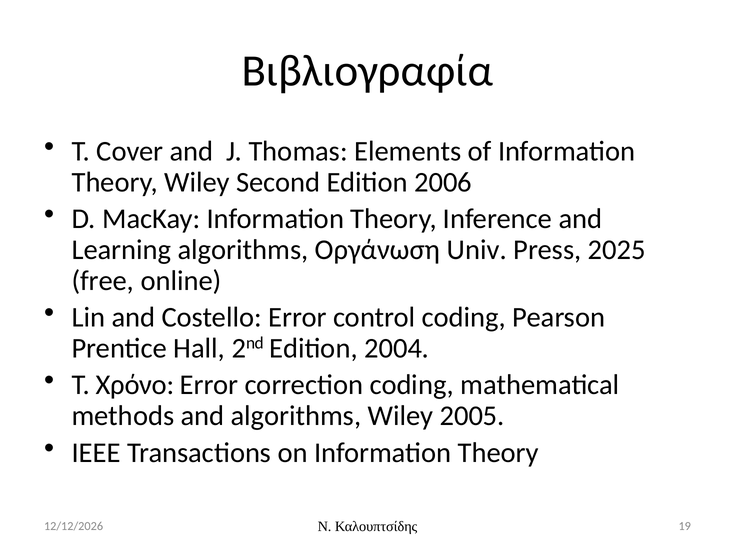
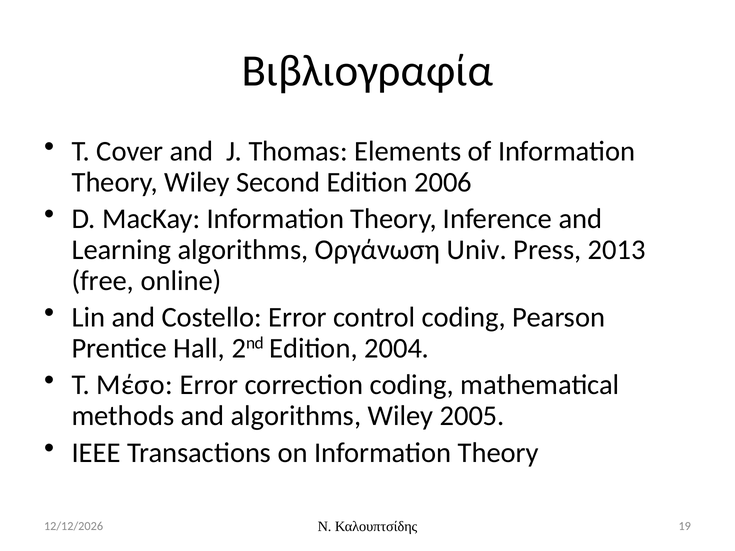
2025: 2025 -> 2013 (617, 250)
Χρόνο: Χρόνο -> Μέσο (135, 385)
